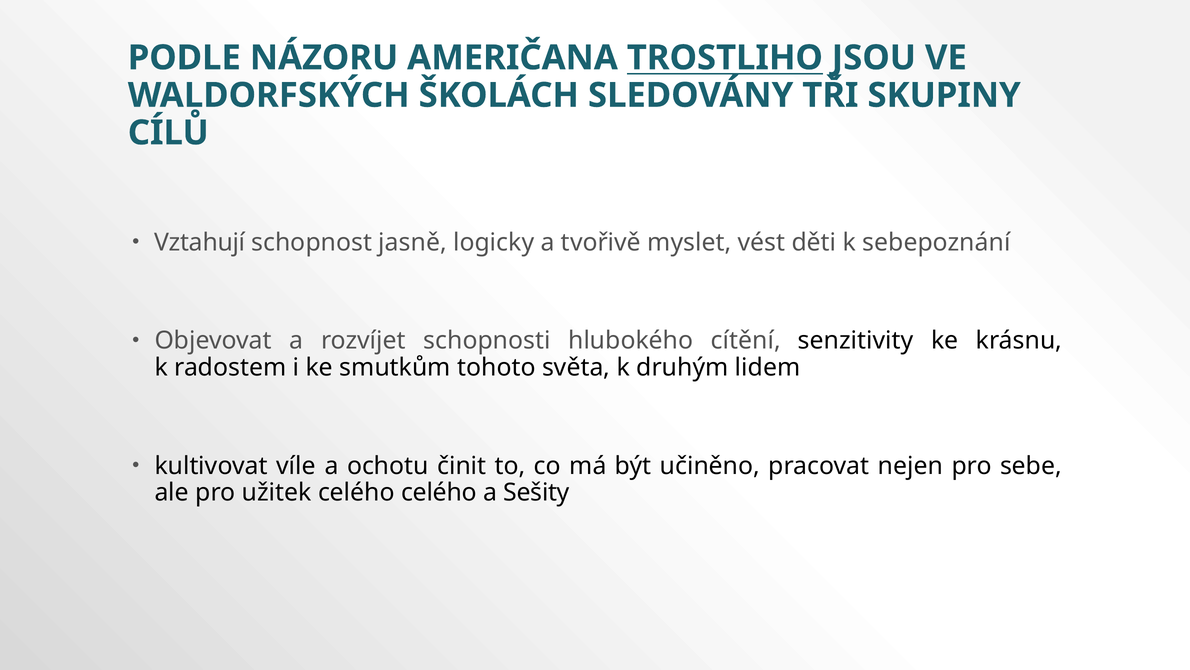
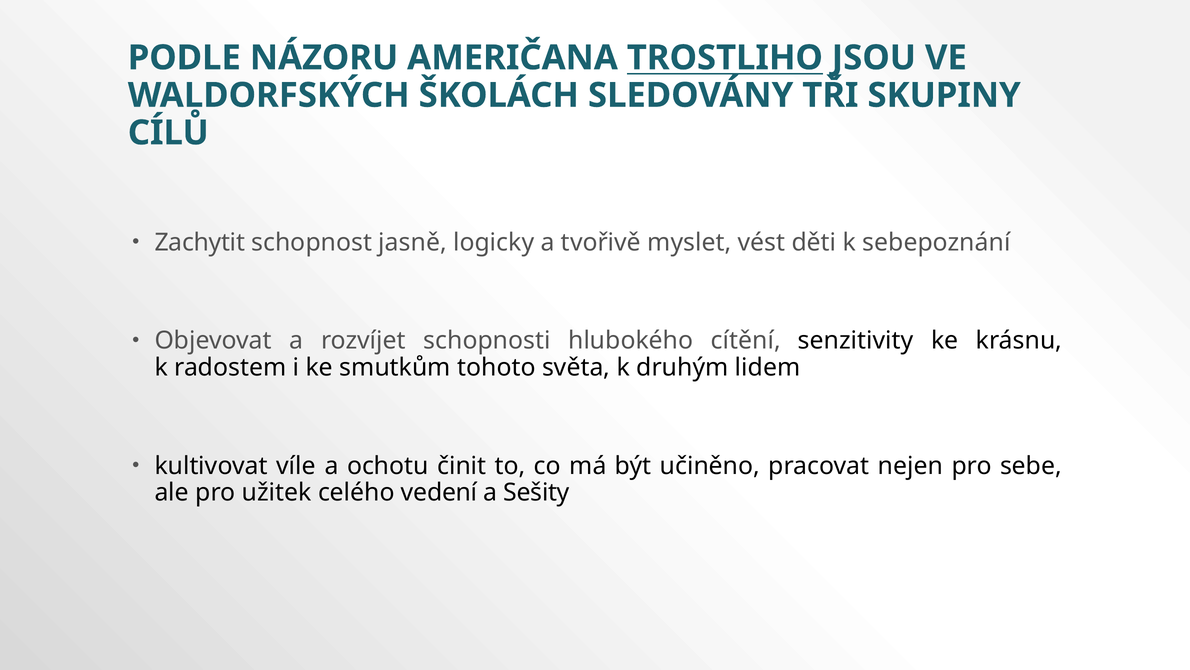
Vztahují: Vztahují -> Zachytit (200, 242)
celého celého: celého -> vedení (439, 492)
